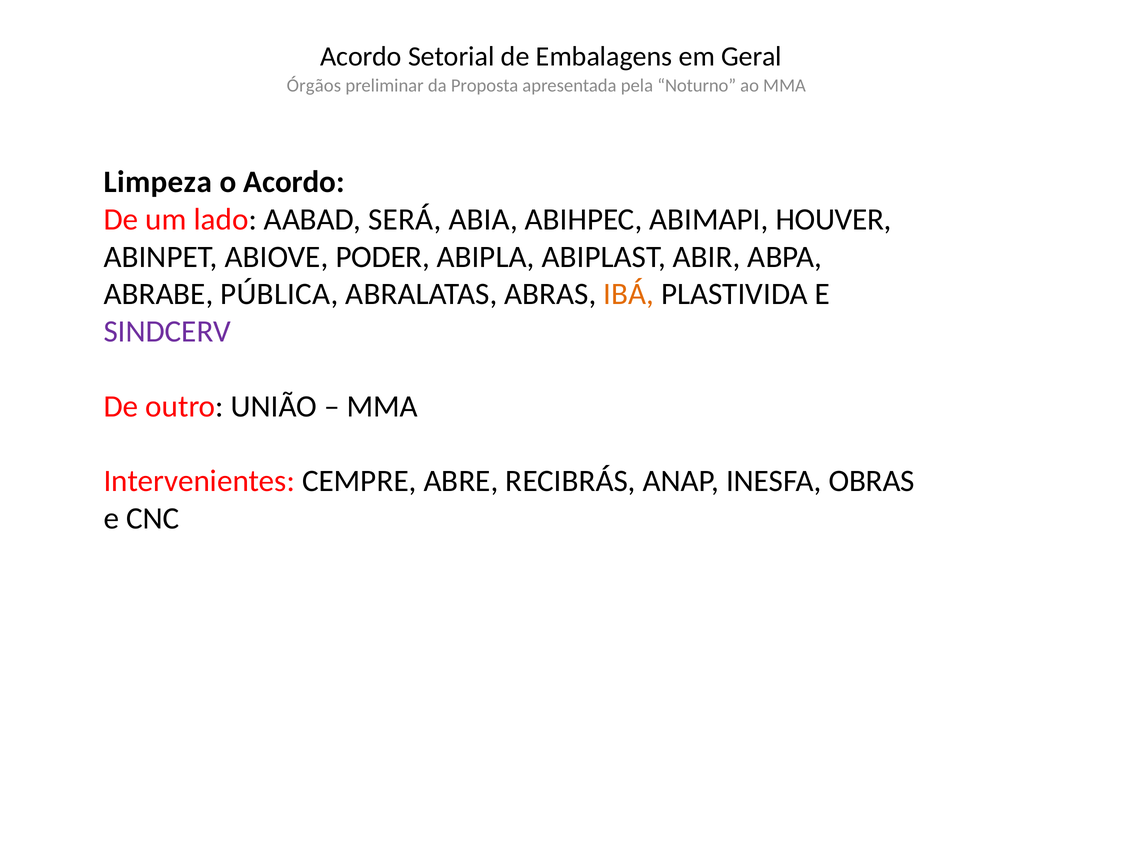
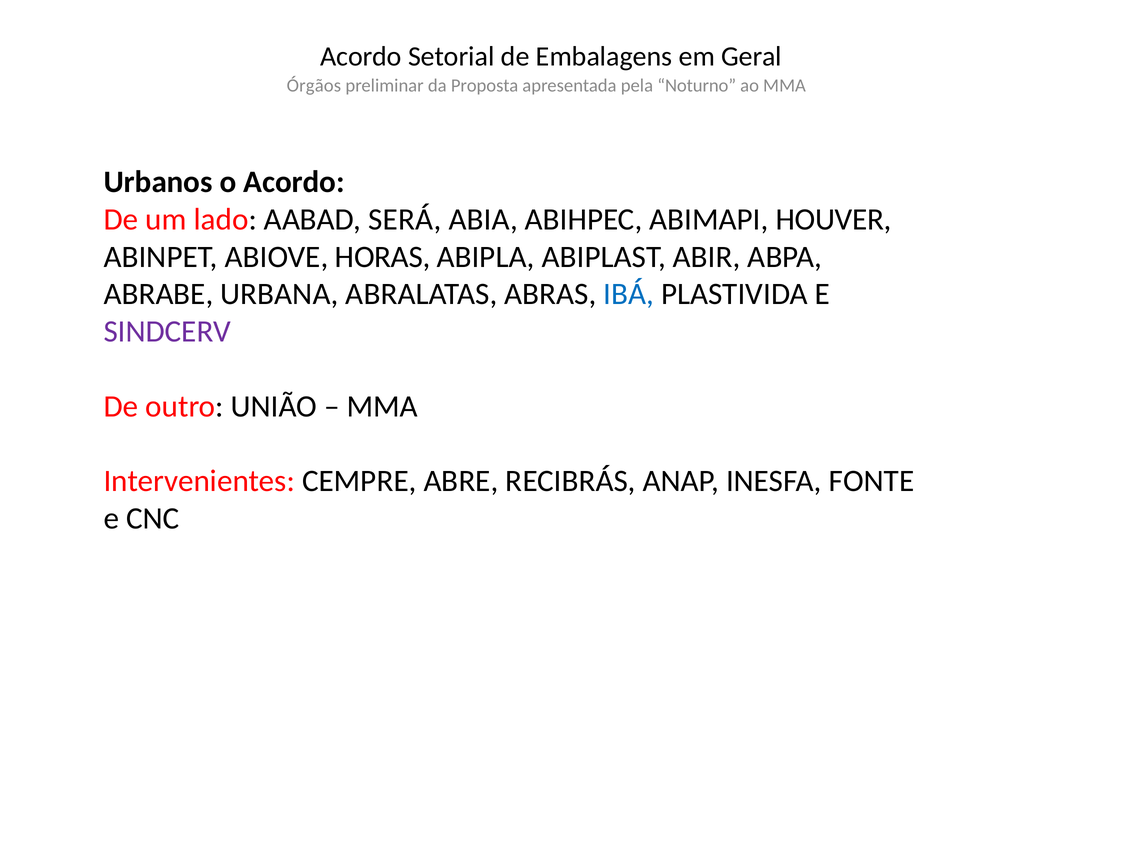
Limpeza: Limpeza -> Urbanos (158, 182)
PODER: PODER -> HORAS (383, 257)
PÚBLICA: PÚBLICA -> URBANA (279, 294)
IBÁ colour: orange -> blue (629, 294)
OBRAS: OBRAS -> FONTE (872, 481)
